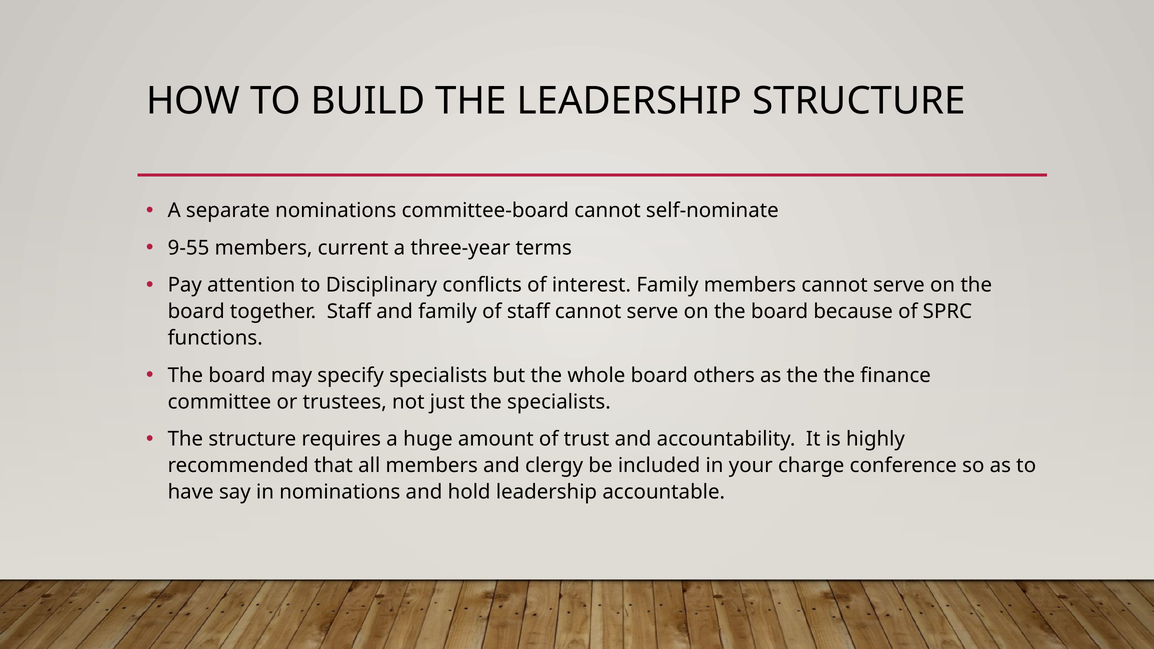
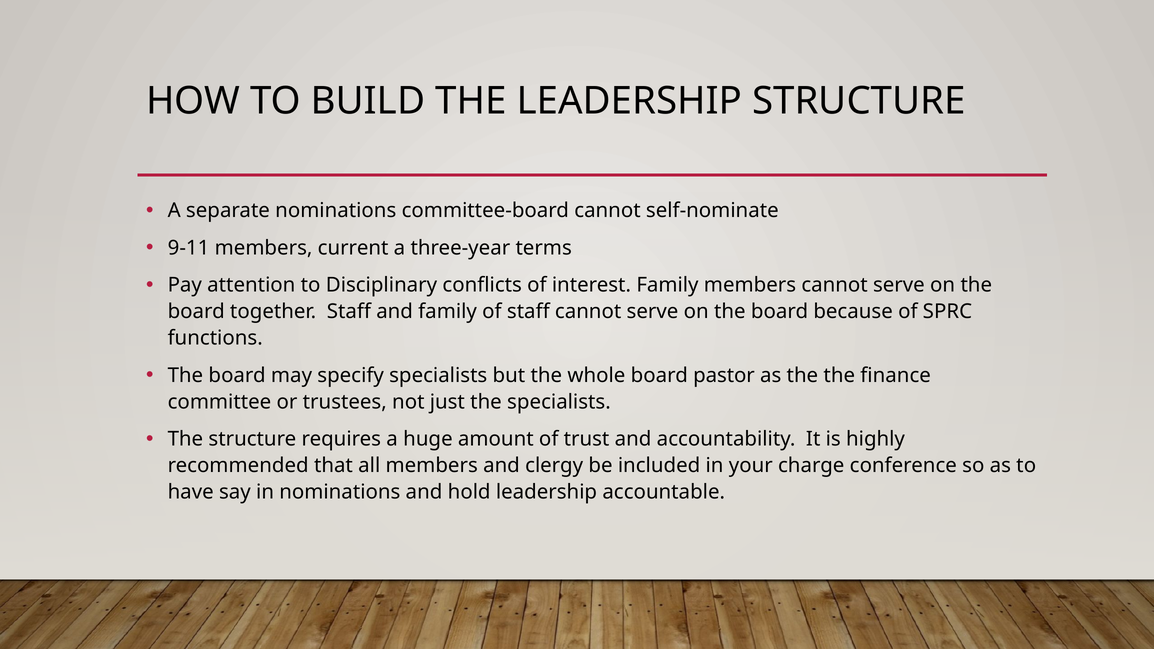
9-55: 9-55 -> 9-11 (189, 248)
others: others -> pastor (724, 376)
